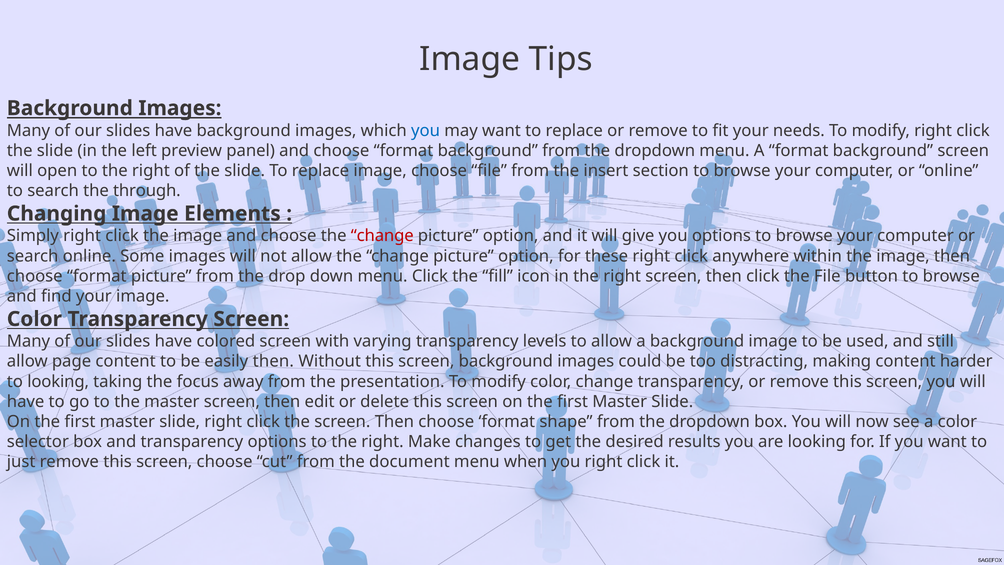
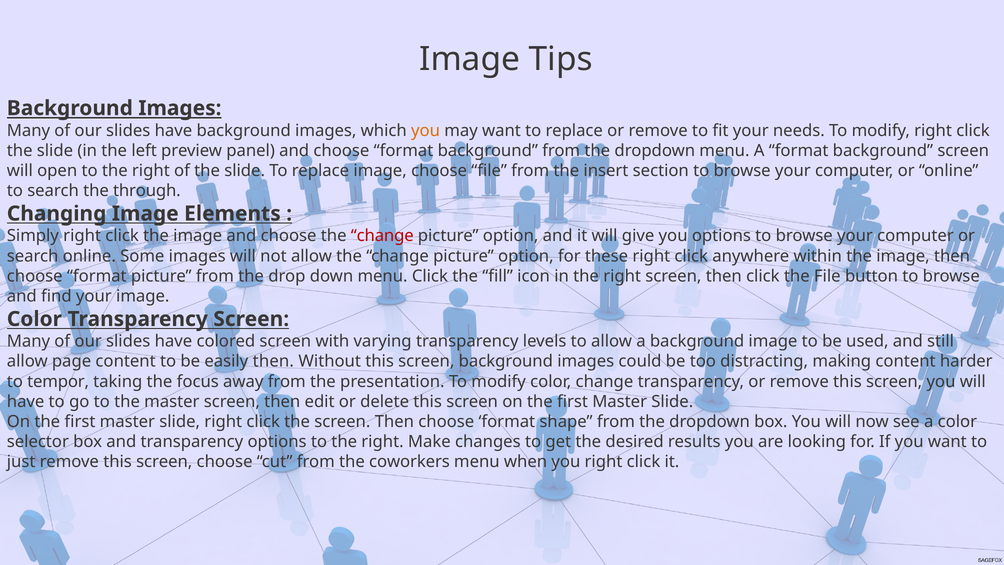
you colour: blue -> orange (426, 130)
to looking: looking -> tempor (58, 381)
document: document -> coworkers (409, 462)
